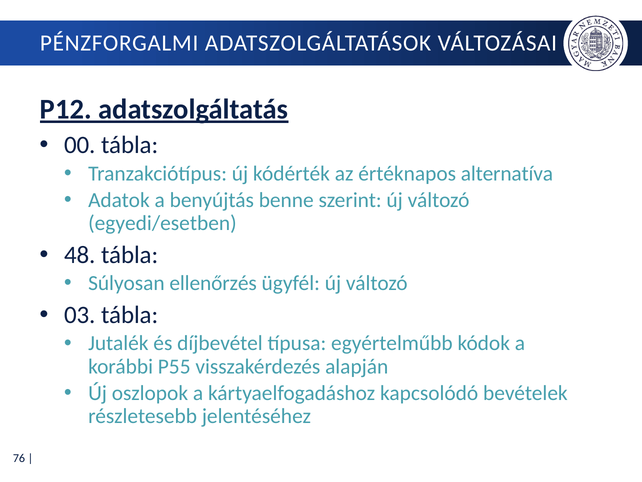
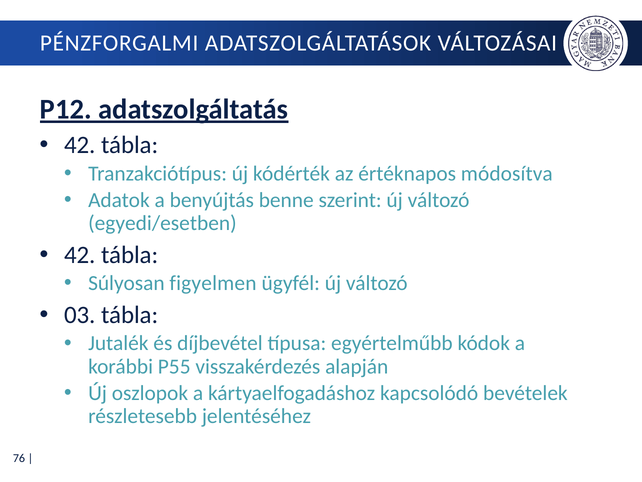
00: 00 -> 42 (80, 145)
alternatíva: alternatíva -> módosítva (507, 173)
48: 48 -> 42 (80, 255)
ellenőrzés: ellenőrzés -> figyelmen (213, 283)
